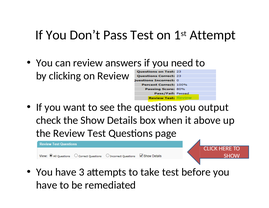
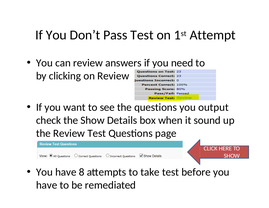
above: above -> sound (207, 120)
3: 3 -> 8 (82, 172)
